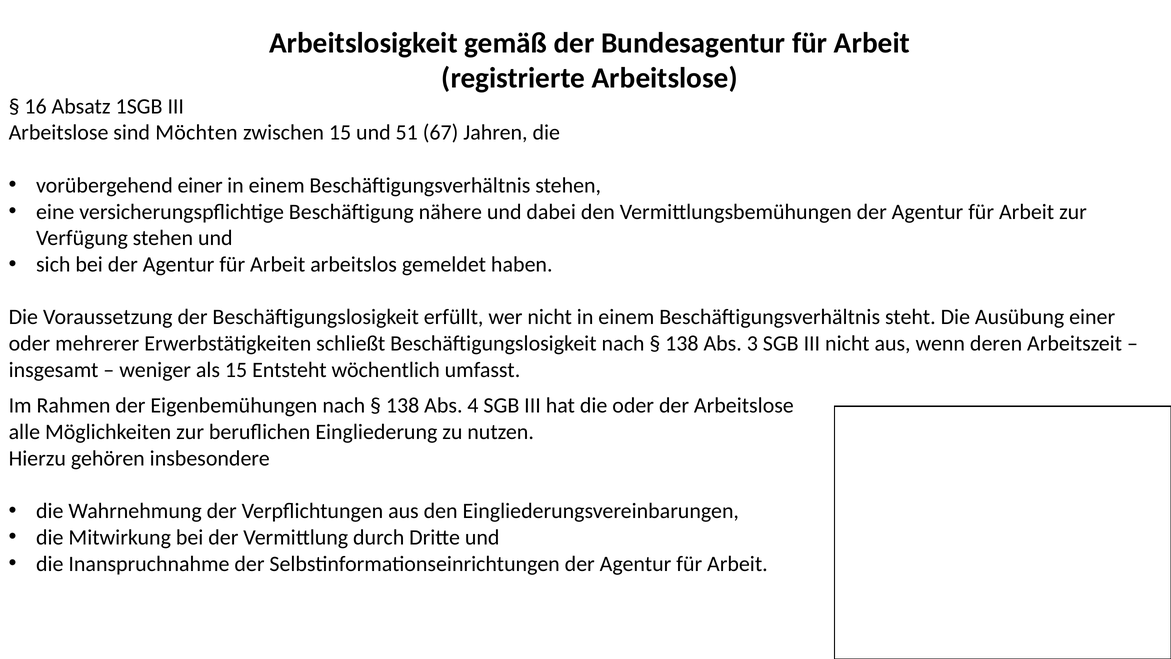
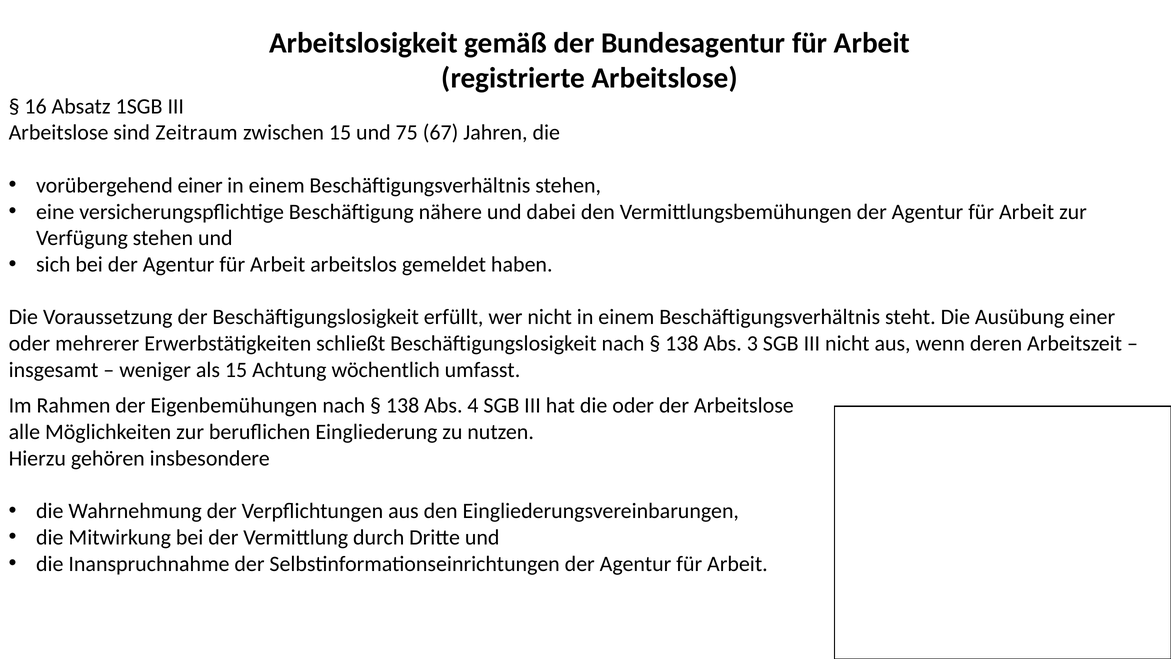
Möchten: Möchten -> Zeitraum (196, 133)
51: 51 -> 75 (407, 133)
Entsteht: Entsteht -> Achtung (289, 370)
